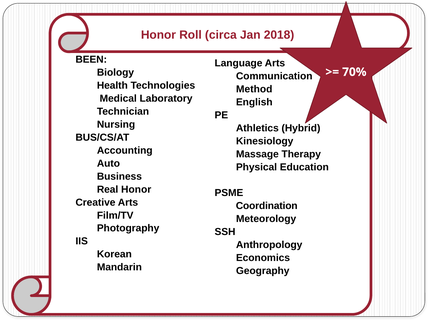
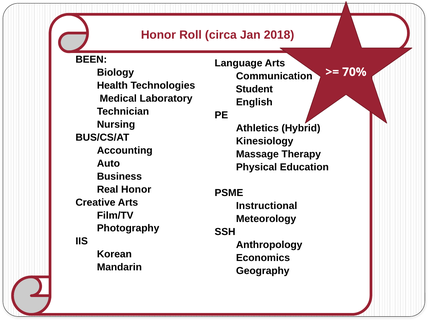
Method: Method -> Student (254, 89)
Coordination: Coordination -> Instructional (267, 206)
